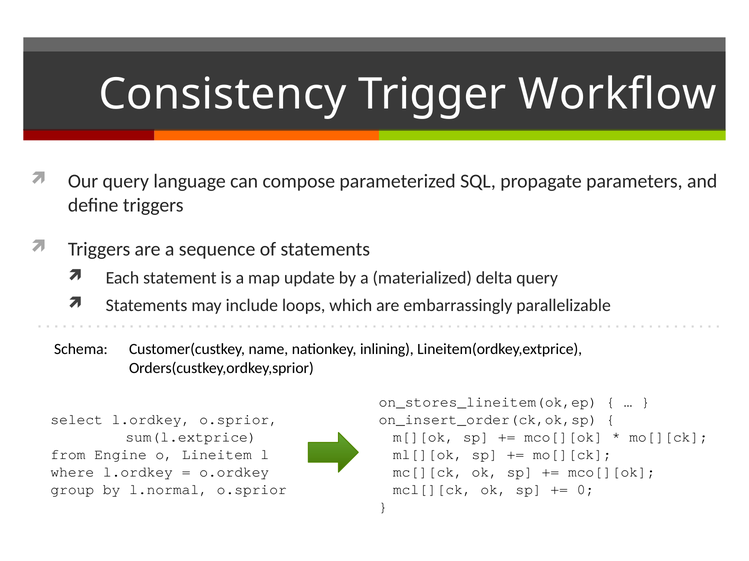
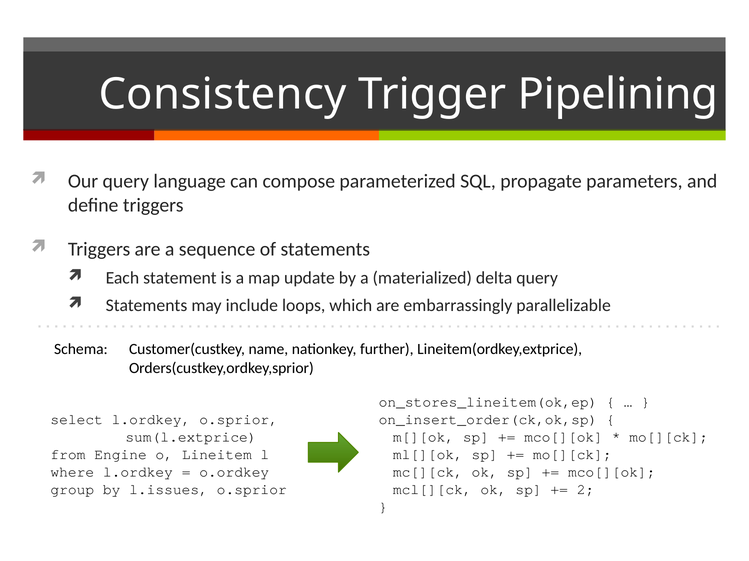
Workflow: Workflow -> Pipelining (618, 94)
inlining: inlining -> further (387, 350)
l.normal: l.normal -> l.issues (169, 490)
0: 0 -> 2 (585, 490)
